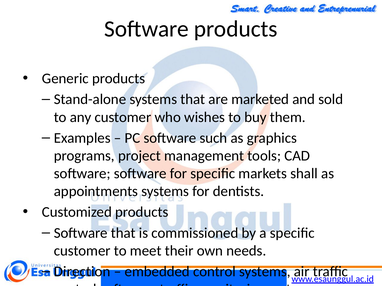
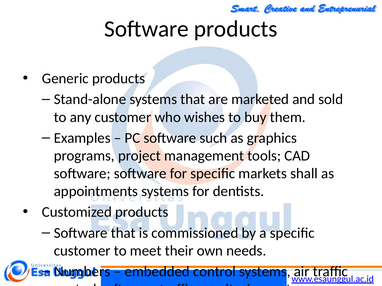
Direction: Direction -> Numbers (82, 272)
